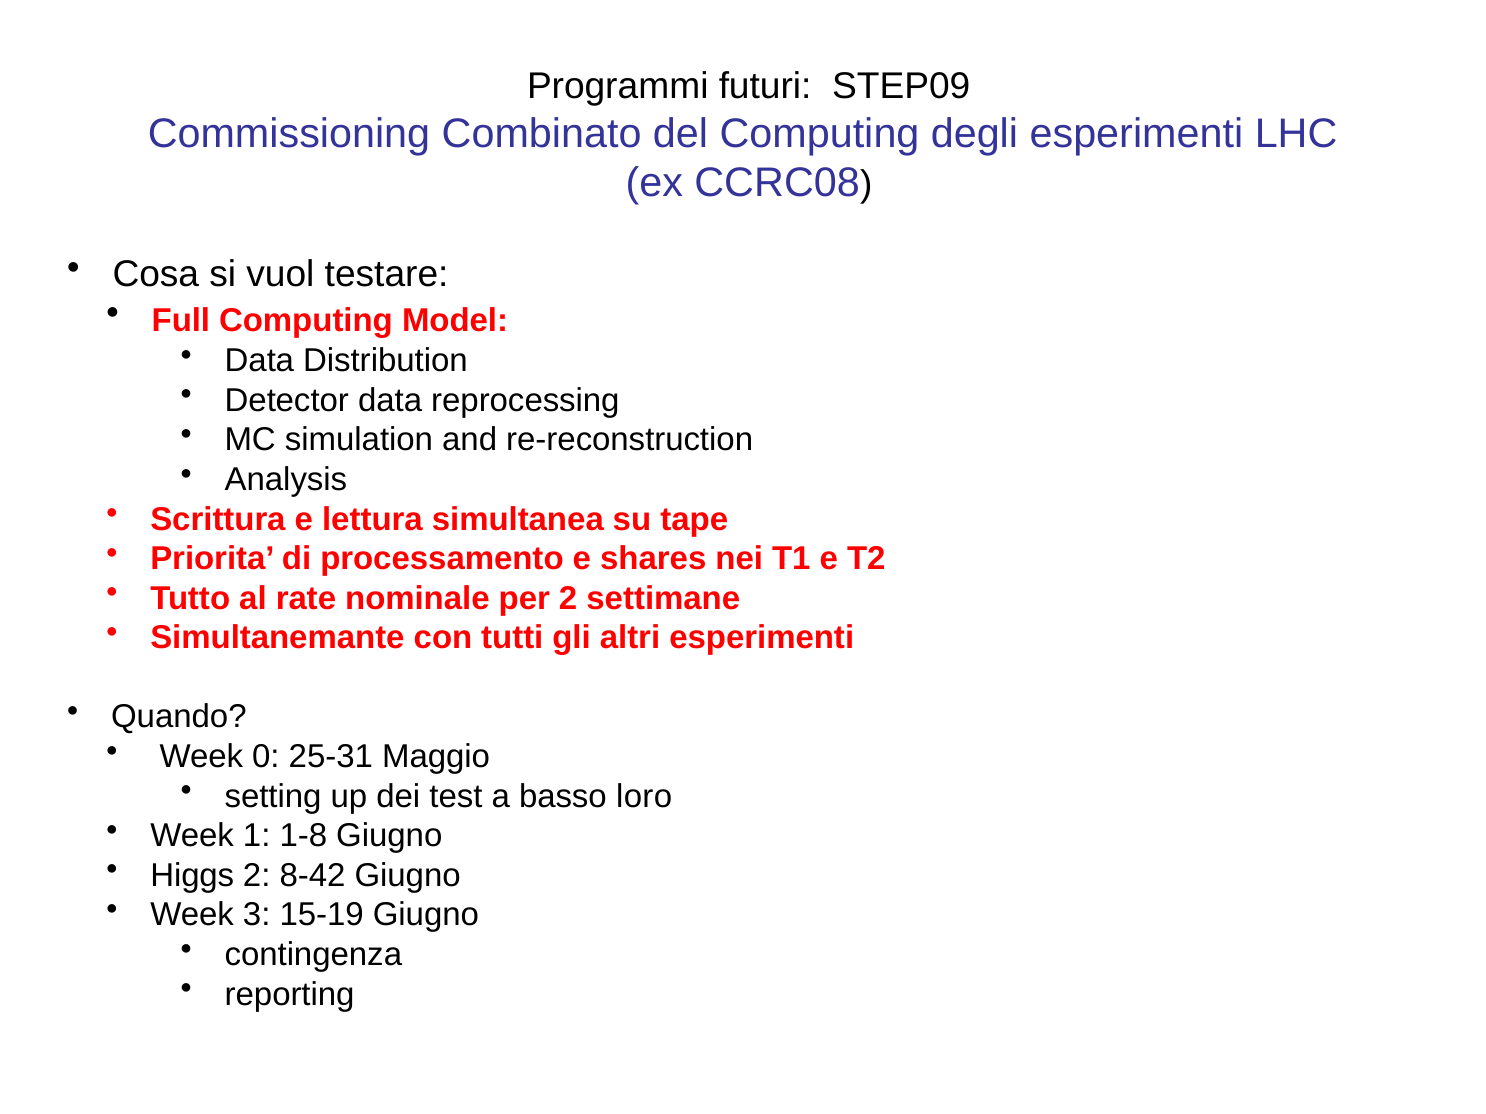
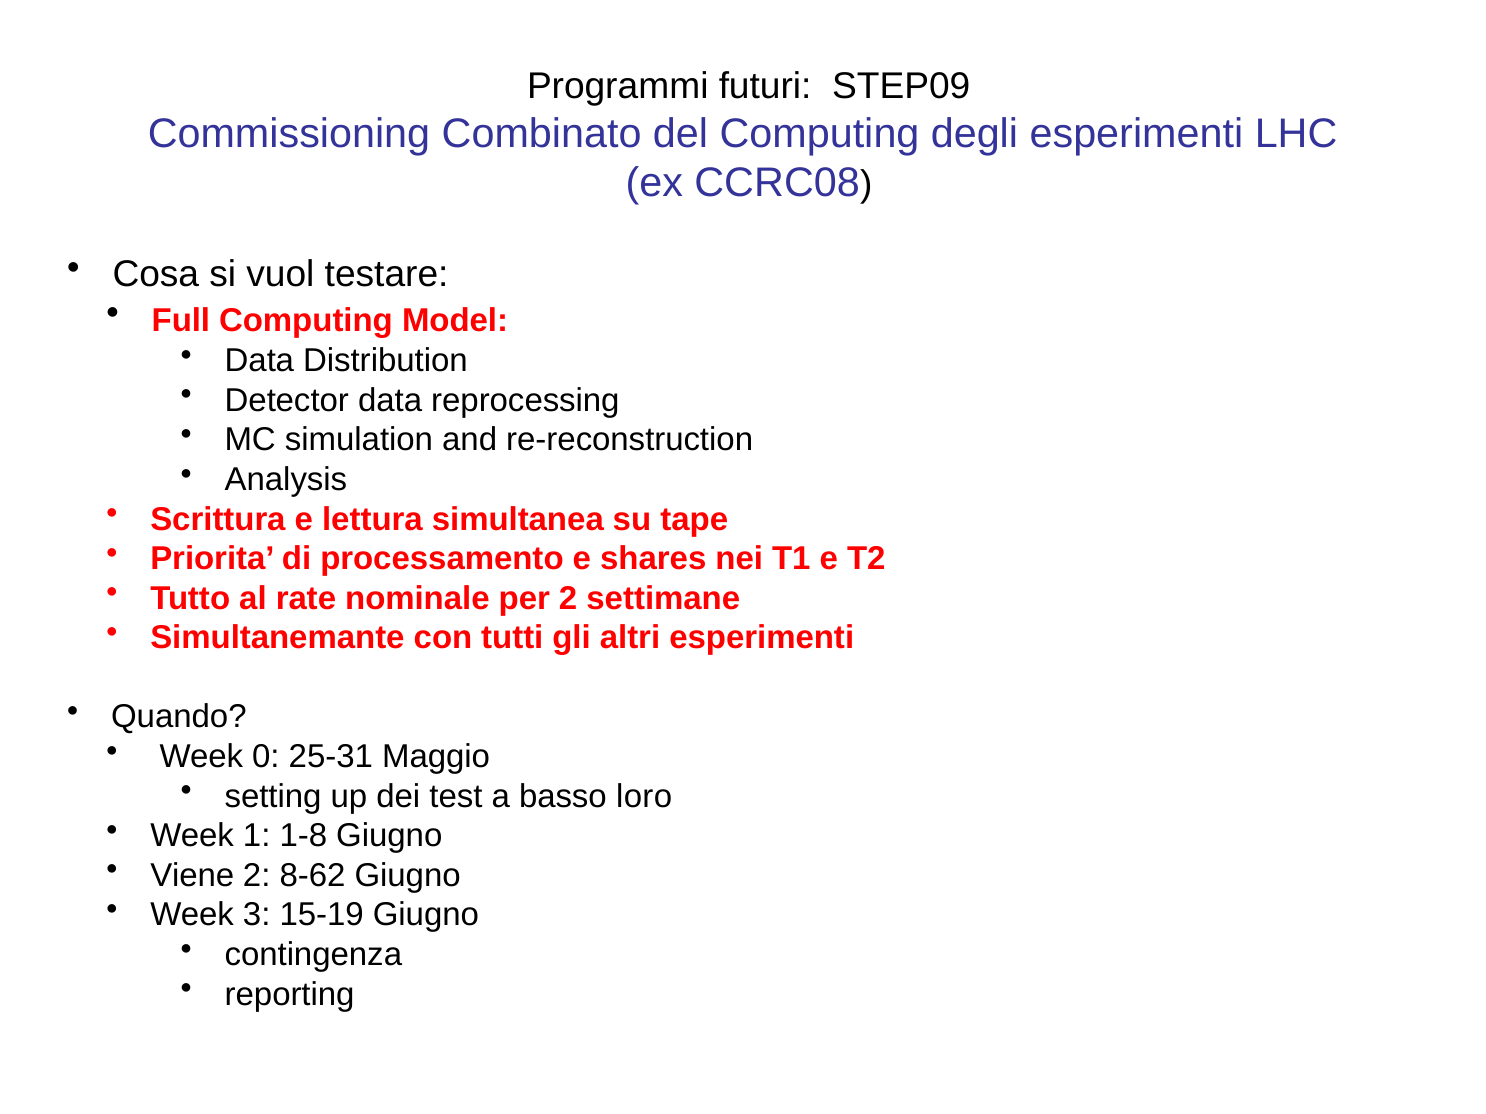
Higgs: Higgs -> Viene (192, 876)
8-42: 8-42 -> 8-62 (313, 876)
